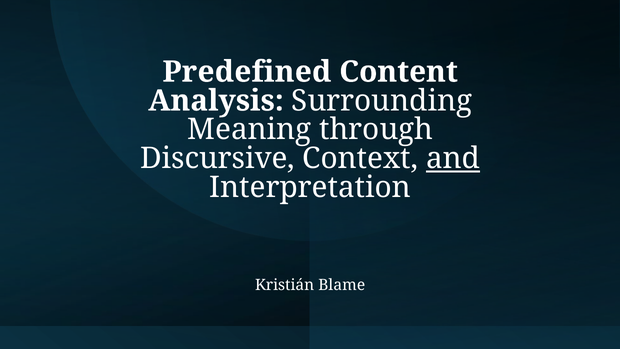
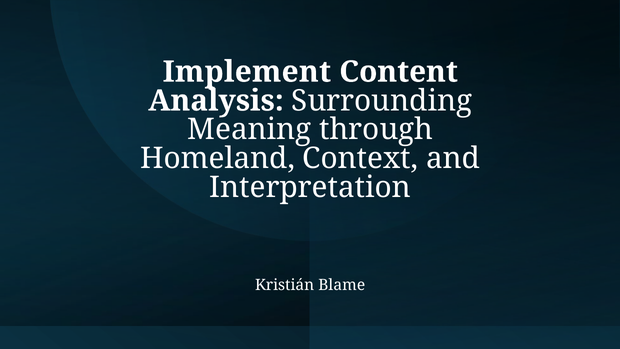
Predefined: Predefined -> Implement (247, 72)
Discursive: Discursive -> Homeland (218, 158)
and underline: present -> none (453, 158)
